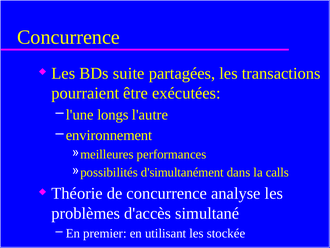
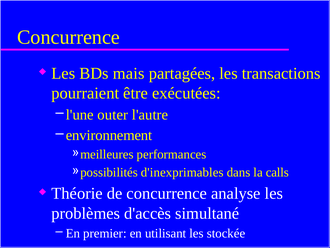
suite: suite -> mais (129, 73)
longs: longs -> outer (113, 114)
d'simultanément: d'simultanément -> d'inexprimables (182, 172)
